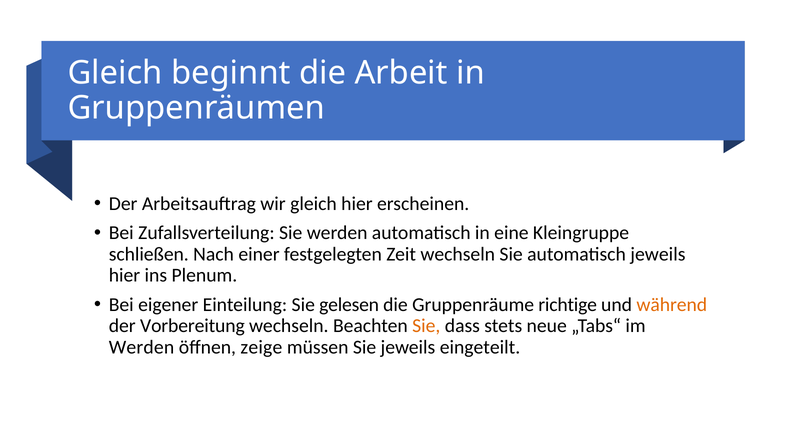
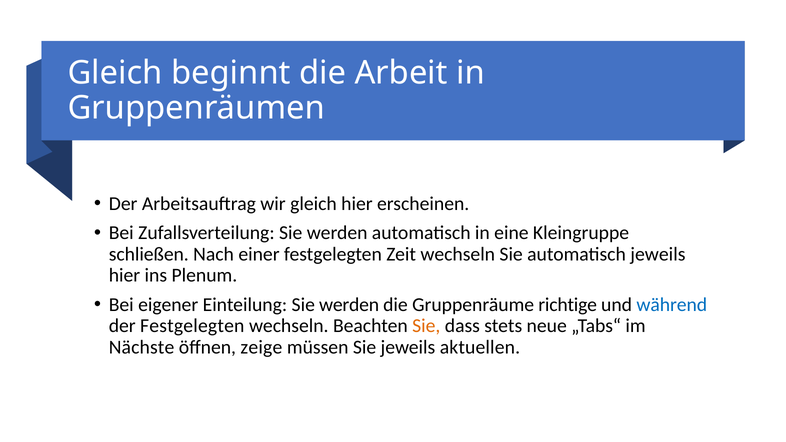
Einteilung Sie gelesen: gelesen -> werden (349, 305)
während colour: orange -> blue (672, 305)
der Vorbereitung: Vorbereitung -> Festgelegten (192, 326)
Werden: Werden -> Nächste (142, 347)
eingeteilt: eingeteilt -> aktuellen (480, 347)
